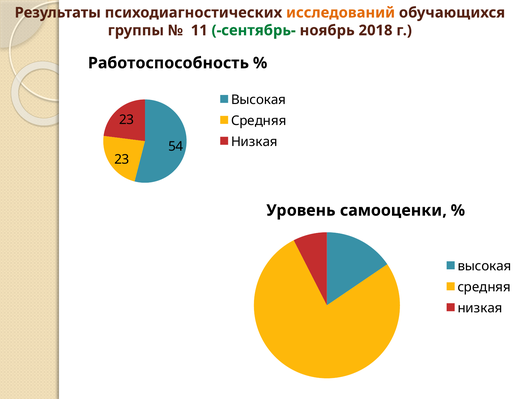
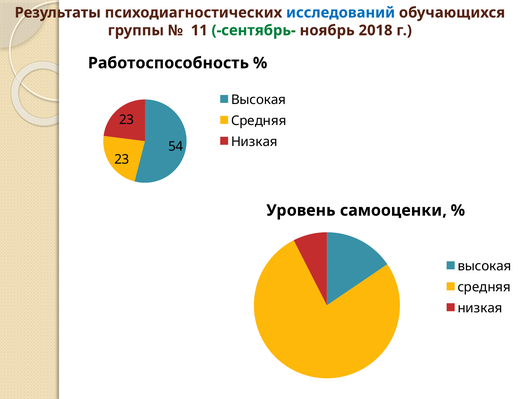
исследований colour: orange -> blue (341, 13)
